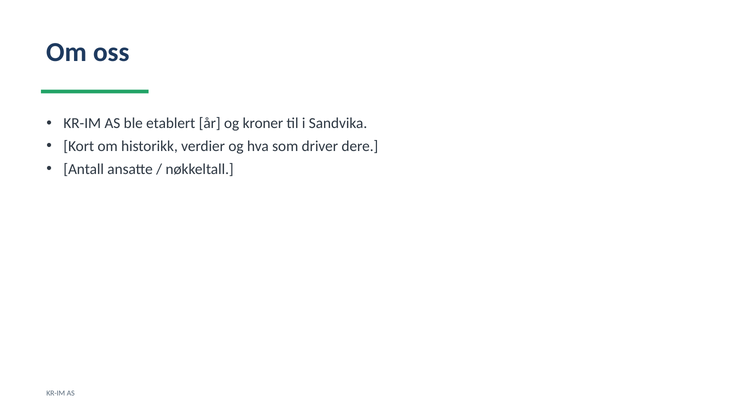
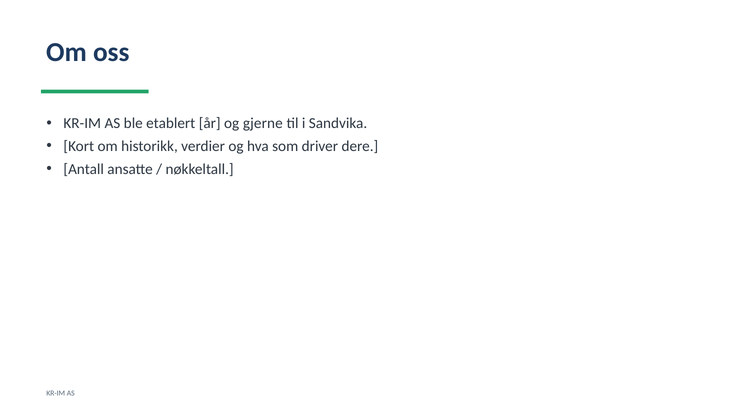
kroner: kroner -> gjerne (263, 123)
